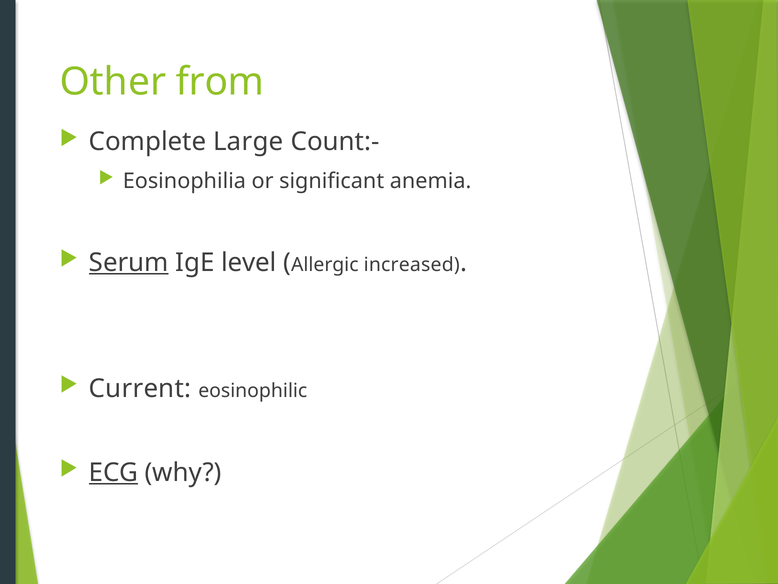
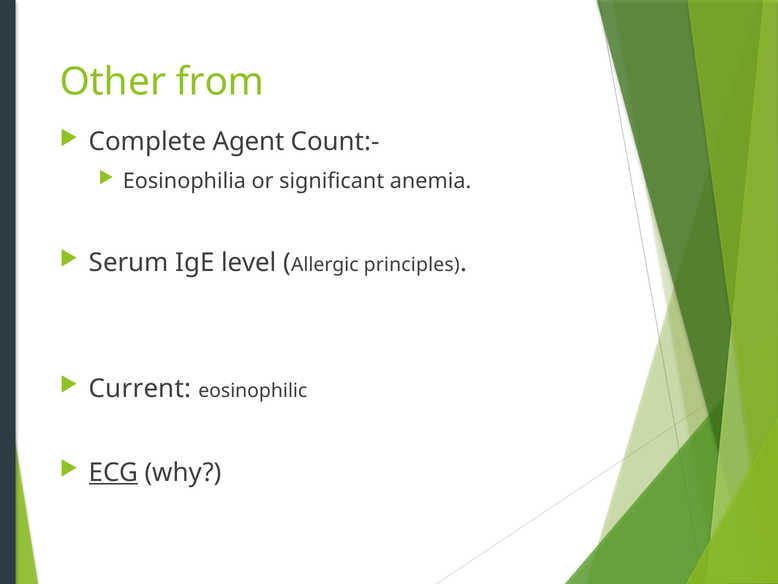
Large: Large -> Agent (249, 142)
Serum underline: present -> none (129, 262)
increased: increased -> principles (412, 265)
